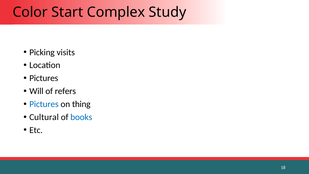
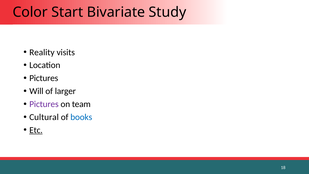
Complex: Complex -> Bivariate (116, 12)
Picking: Picking -> Reality (42, 52)
refers: refers -> larger (65, 91)
Pictures colour: blue -> purple (44, 104)
thing: thing -> team (81, 104)
Etc underline: none -> present (36, 130)
